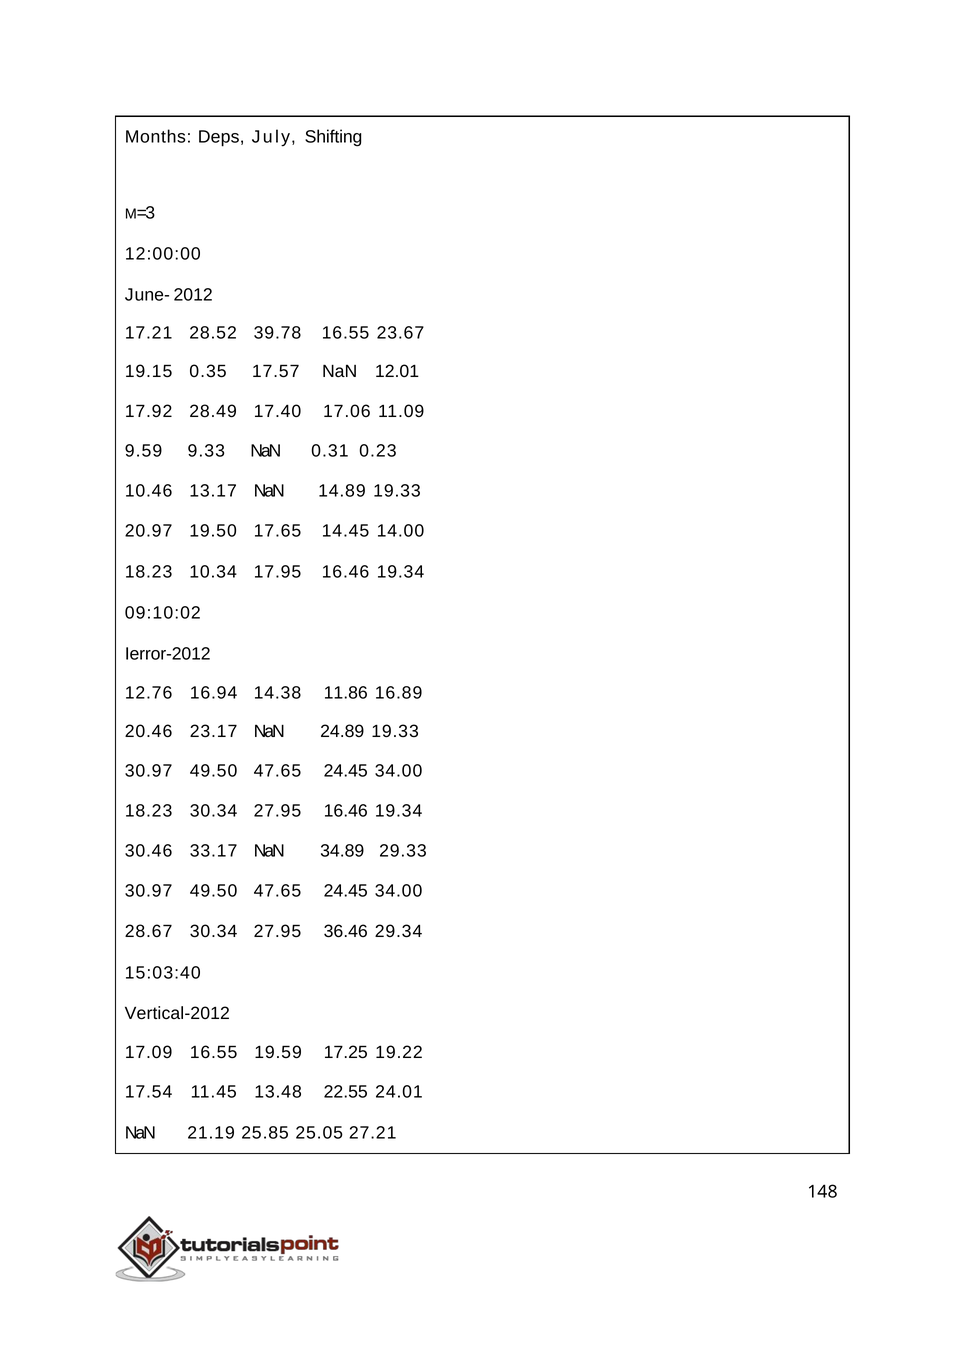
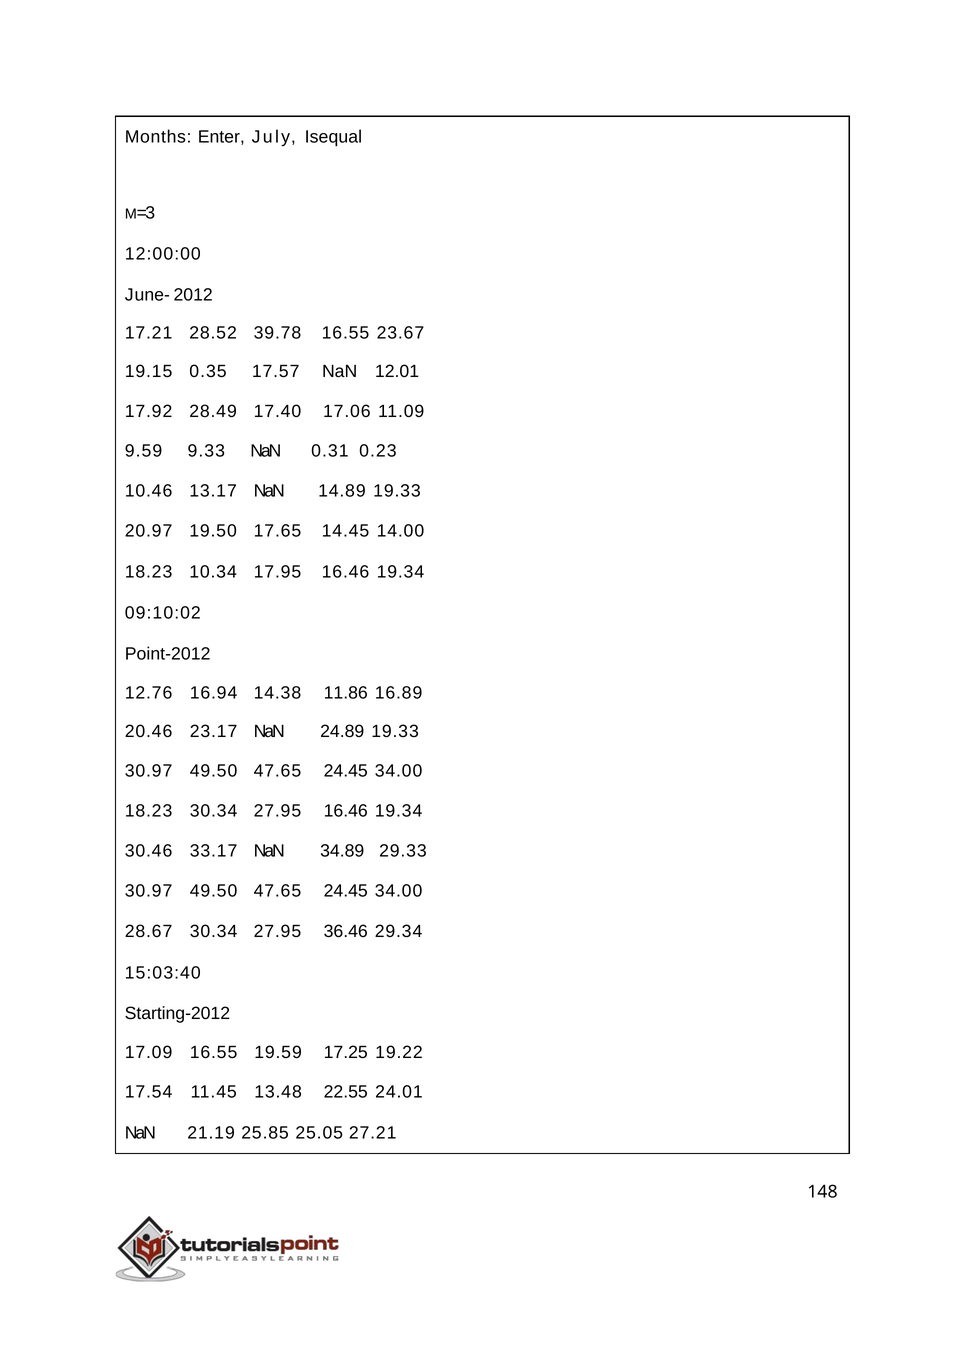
Deps: Deps -> Enter (221, 137)
Shifting: Shifting -> Isequal (333, 137)
Ierror-2012: Ierror-2012 -> Point-2012 (168, 654)
Vertical-2012: Vertical-2012 -> Starting-2012 (177, 1013)
